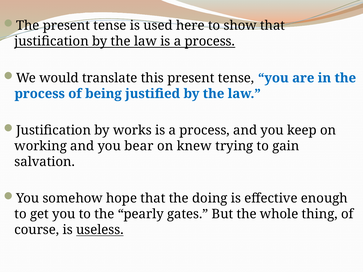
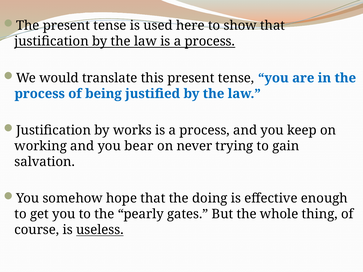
knew: knew -> never (194, 146)
